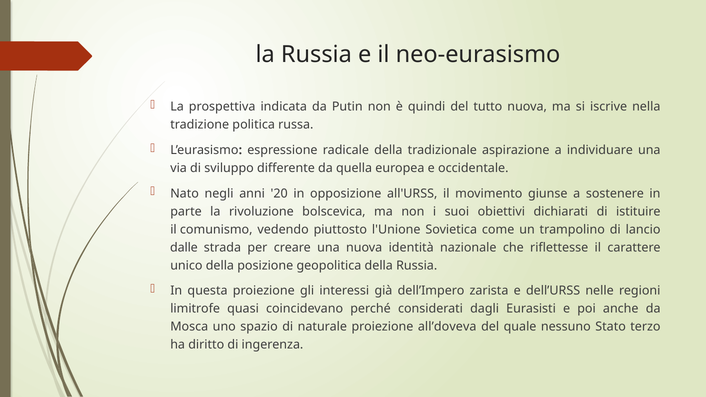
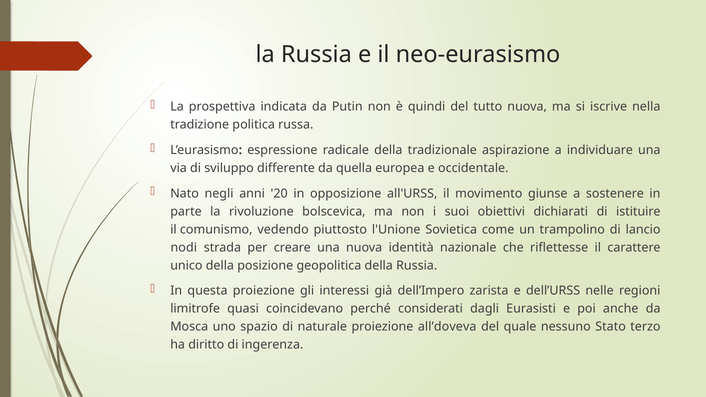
dalle: dalle -> nodi (184, 247)
